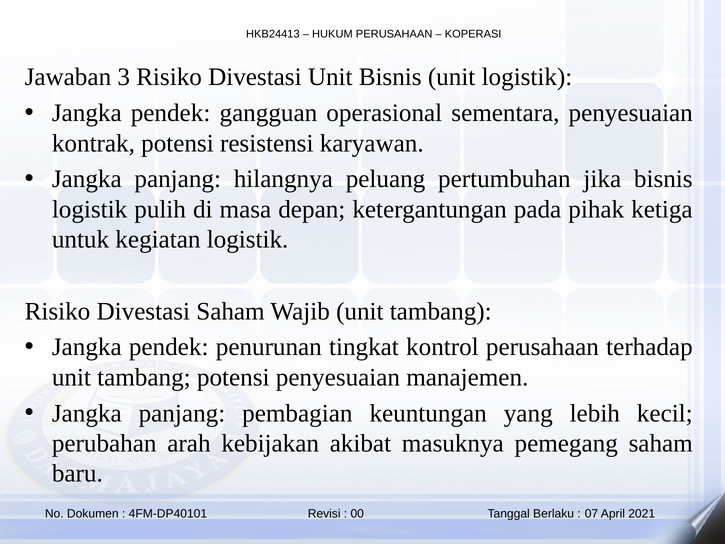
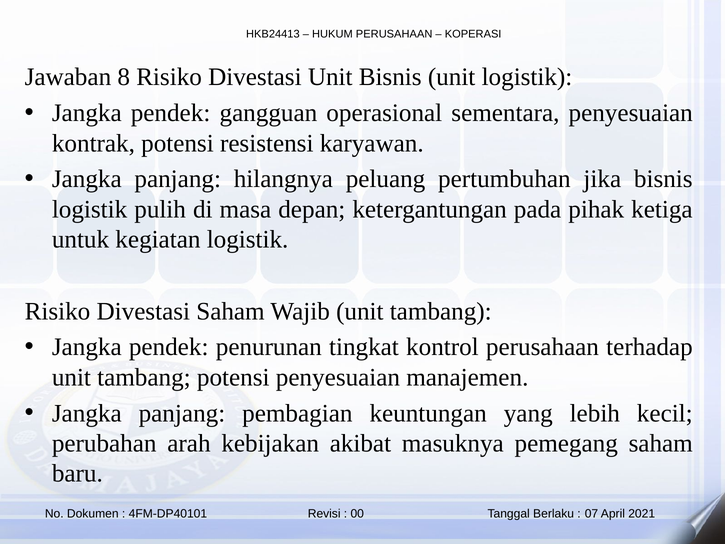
3: 3 -> 8 (124, 77)
